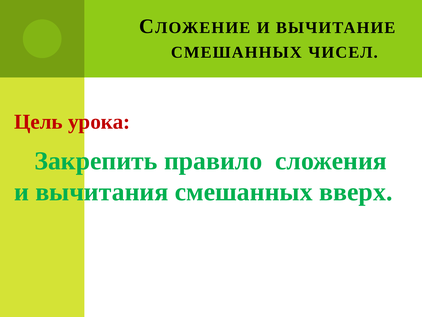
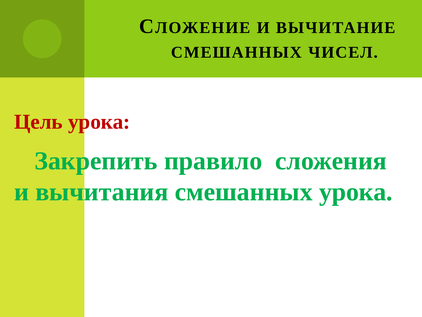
смешанных вверх: вверх -> урока (356, 192)
